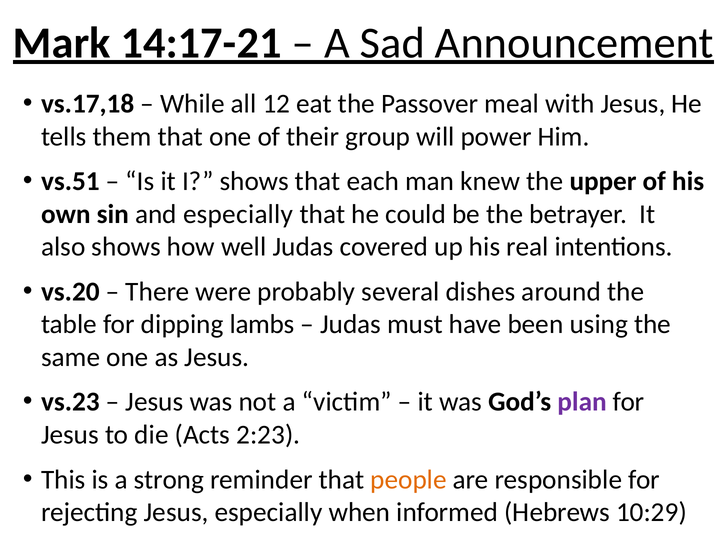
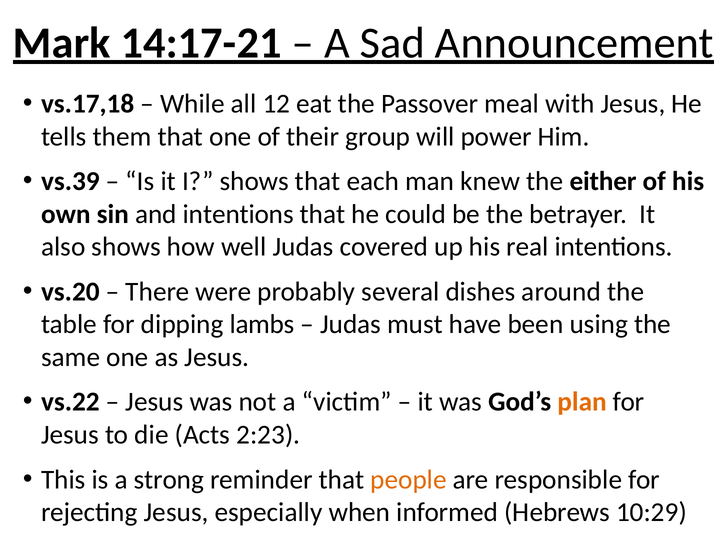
vs.51: vs.51 -> vs.39 (70, 182)
upper: upper -> either (603, 182)
and especially: especially -> intentions (238, 214)
vs.23: vs.23 -> vs.22 (70, 402)
plan colour: purple -> orange (582, 402)
